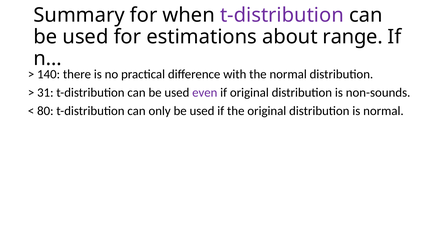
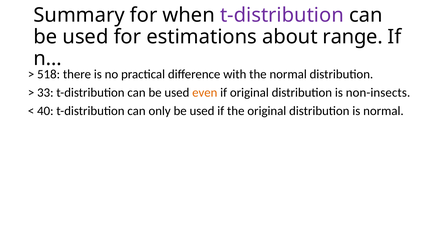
140: 140 -> 518 (49, 74)
31: 31 -> 33 (45, 93)
even colour: purple -> orange (205, 93)
non-sounds: non-sounds -> non-insects (378, 93)
80: 80 -> 40 (45, 111)
